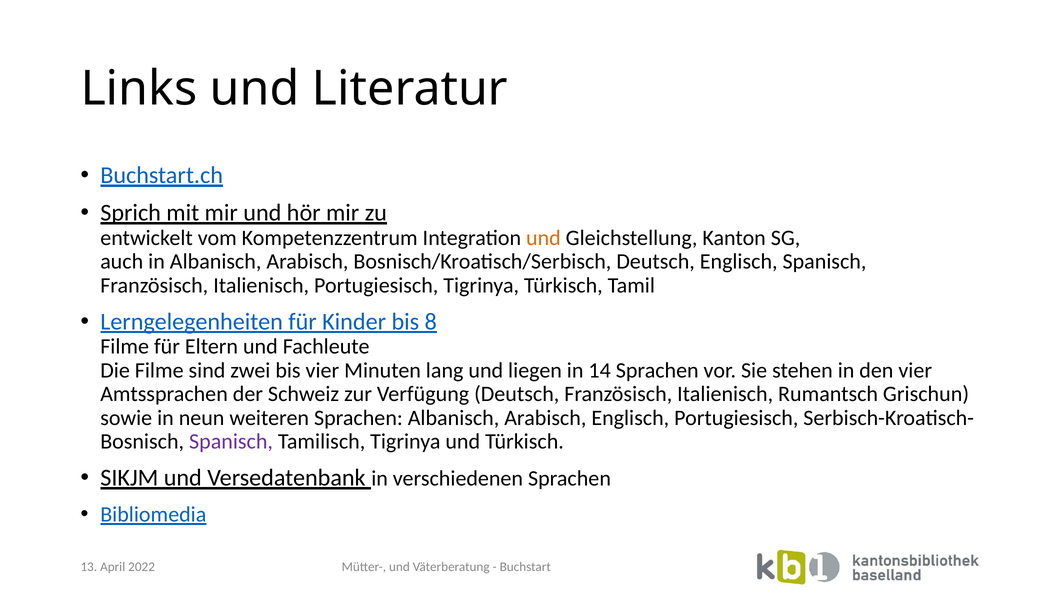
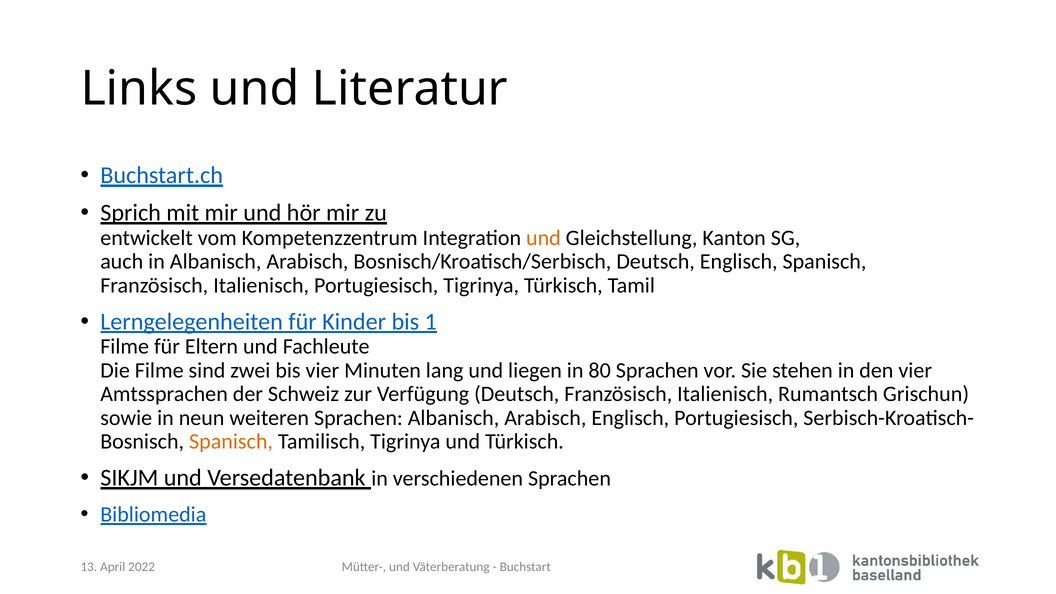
8: 8 -> 1 (431, 322)
14: 14 -> 80 (600, 370)
Spanisch colour: purple -> orange (231, 442)
